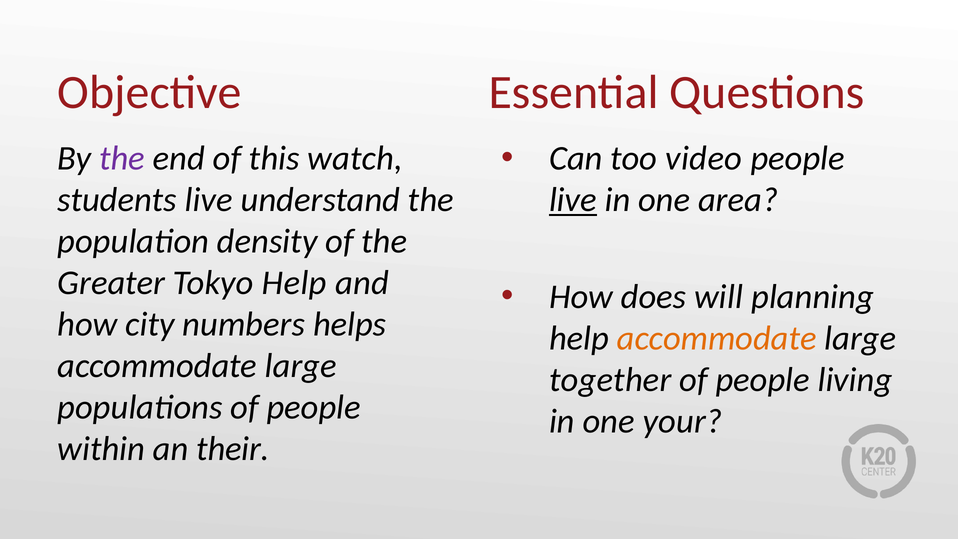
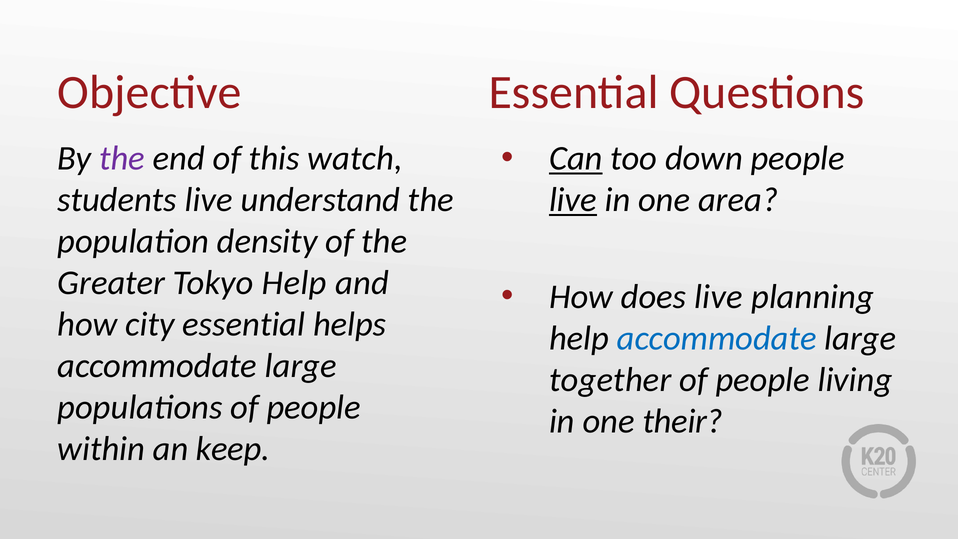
Can underline: none -> present (576, 158)
video: video -> down (704, 158)
does will: will -> live (719, 297)
city numbers: numbers -> essential (244, 324)
accommodate colour: orange -> blue (717, 338)
your: your -> their (683, 421)
their: their -> keep (233, 449)
